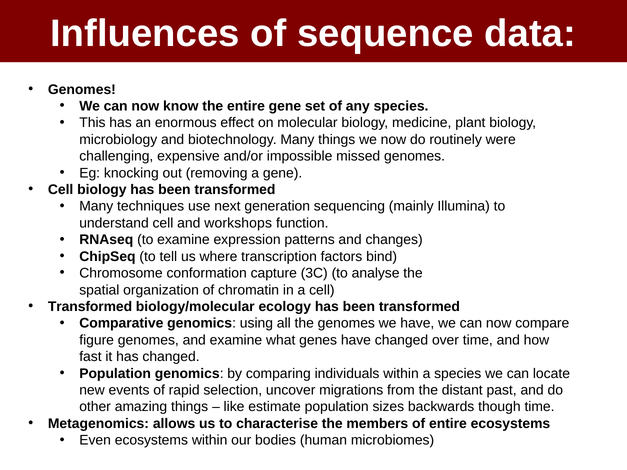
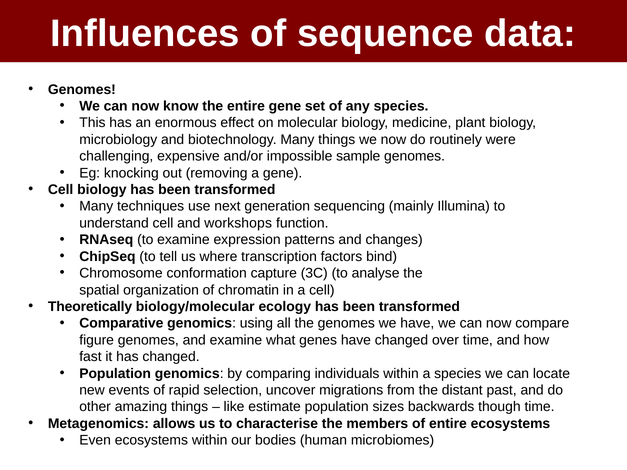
missed: missed -> sample (358, 156)
Transformed: Transformed -> Theoretically (90, 307)
